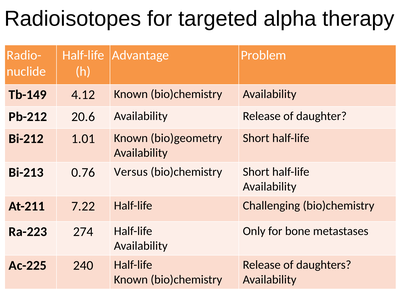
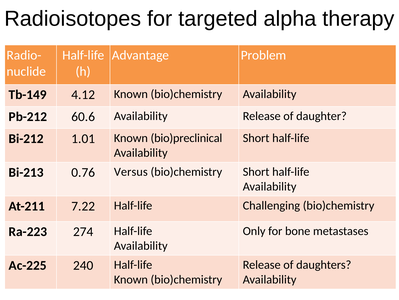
20.6: 20.6 -> 60.6 (83, 116)
bio)geometry: bio)geometry -> bio)preclinical (186, 138)
